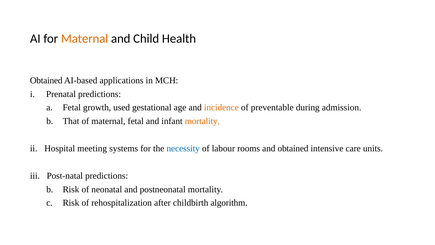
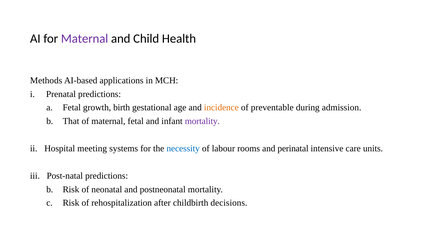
Maternal colour: orange -> purple (85, 39)
Obtained: Obtained -> Methods (46, 80)
used: used -> birth (122, 107)
mortality colour: orange -> purple (202, 121)
and obtained: obtained -> perinatal (293, 148)
algorithm: algorithm -> decisions (229, 203)
